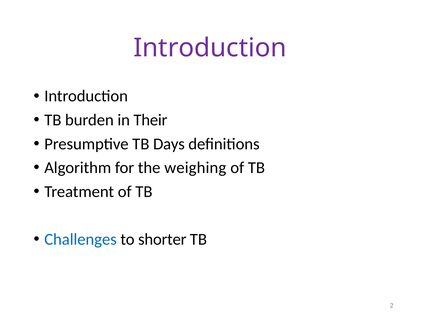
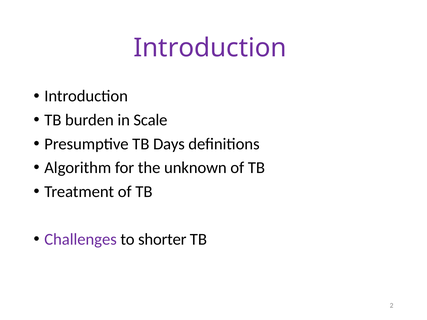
Their: Their -> Scale (150, 120)
weighing: weighing -> unknown (195, 168)
Challenges colour: blue -> purple (81, 239)
